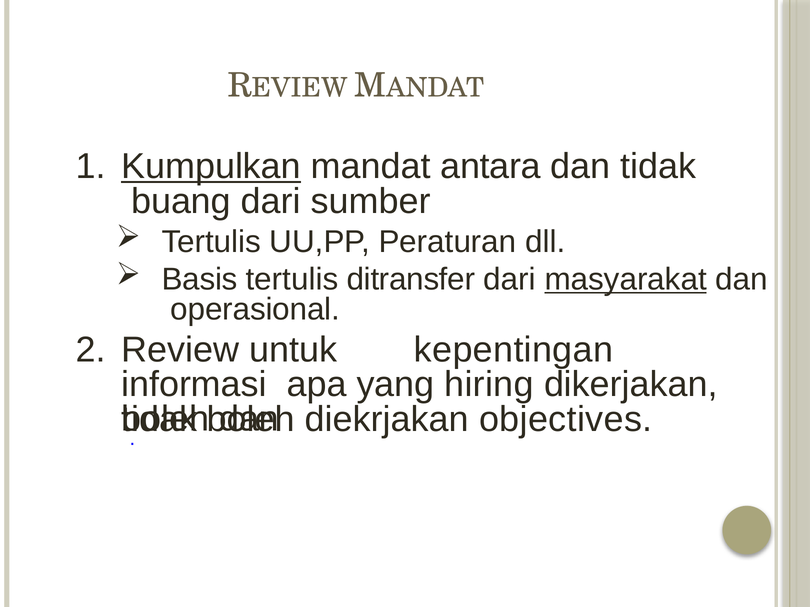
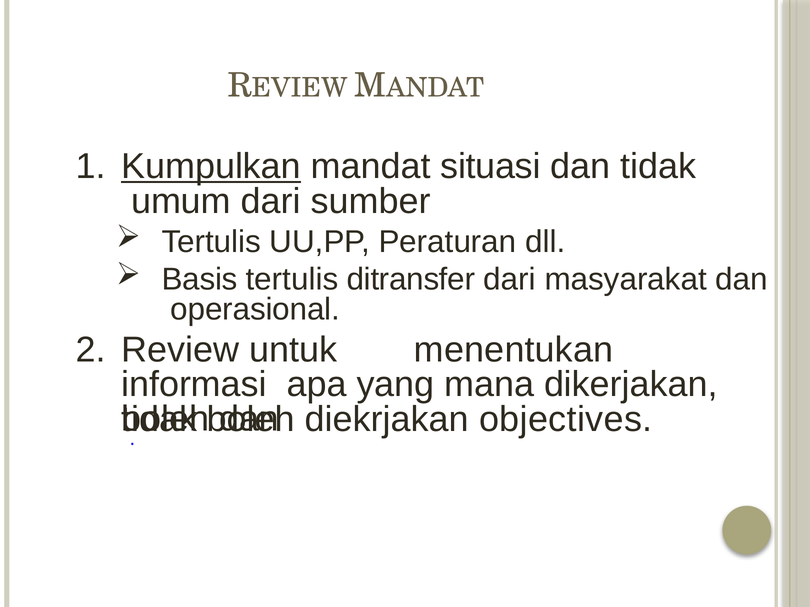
antara: antara -> situasi (491, 167)
buang: buang -> umum (181, 201)
masyarakat underline: present -> none (626, 279)
kepentingan: kepentingan -> menentukan (514, 350)
hiring: hiring -> mana (489, 385)
